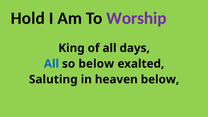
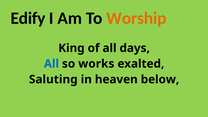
Hold: Hold -> Edify (28, 18)
Worship colour: purple -> orange (136, 18)
so below: below -> works (96, 64)
